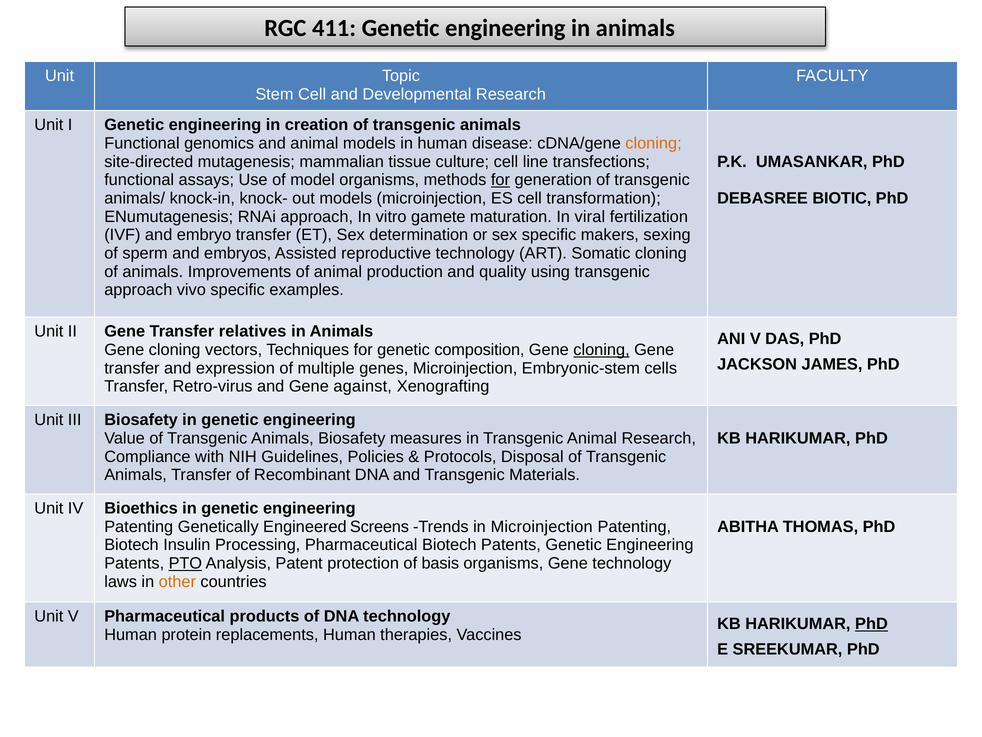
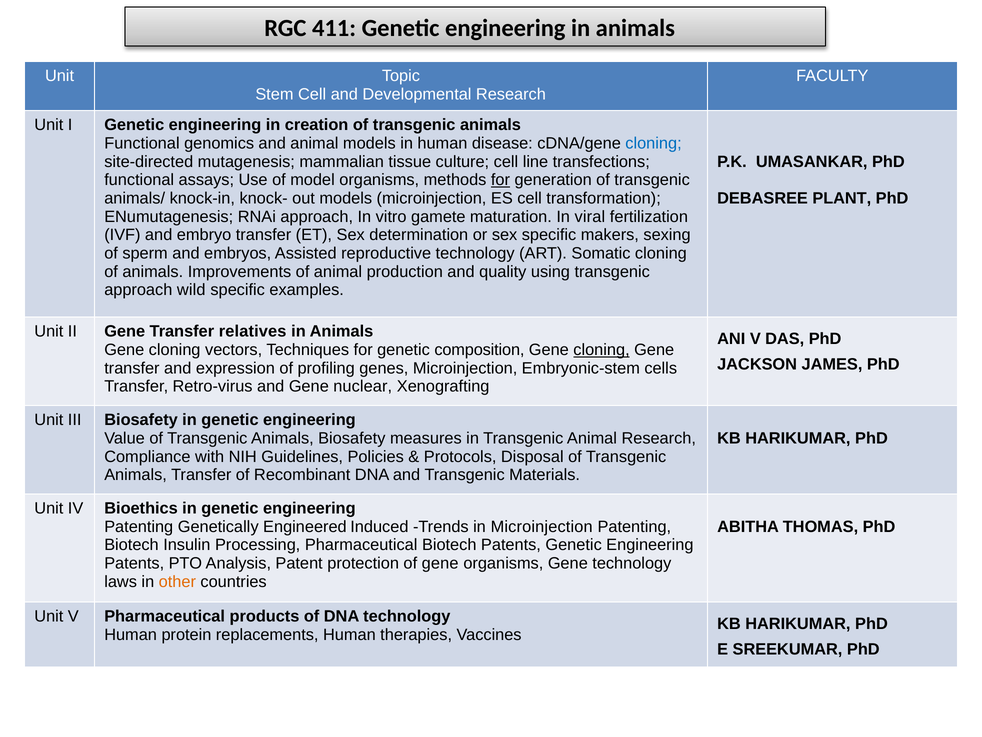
cloning colour: orange -> blue (654, 143)
BIOTIC: BIOTIC -> PLANT (842, 198)
vivo: vivo -> wild (191, 290)
multiple: multiple -> profiling (326, 368)
against: against -> nuclear (363, 386)
Screens: Screens -> Induced (379, 526)
PTO underline: present -> none (185, 563)
of basis: basis -> gene (440, 563)
PhD underline: present -> none (871, 623)
